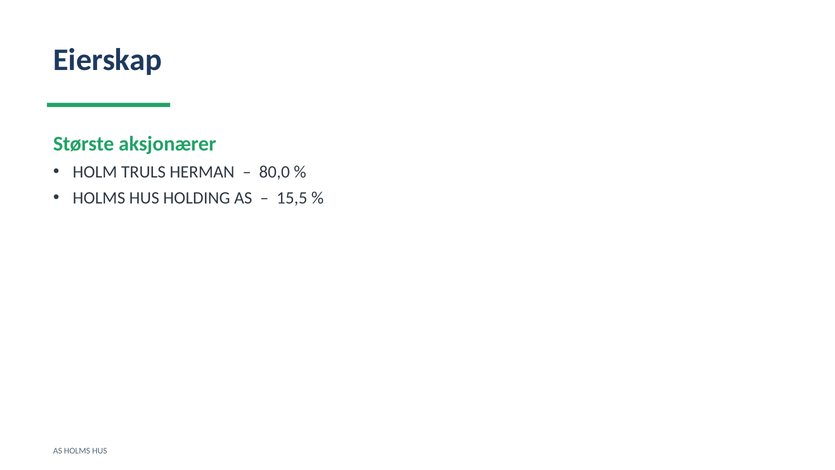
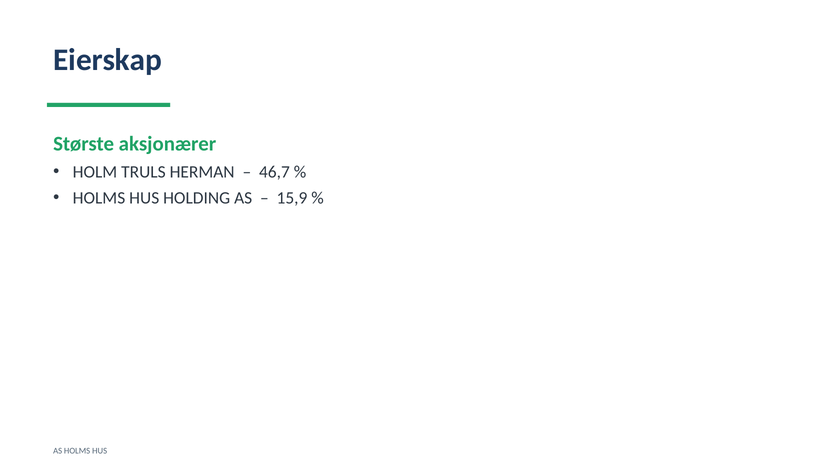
80,0: 80,0 -> 46,7 (274, 172)
15,5: 15,5 -> 15,9 (292, 198)
